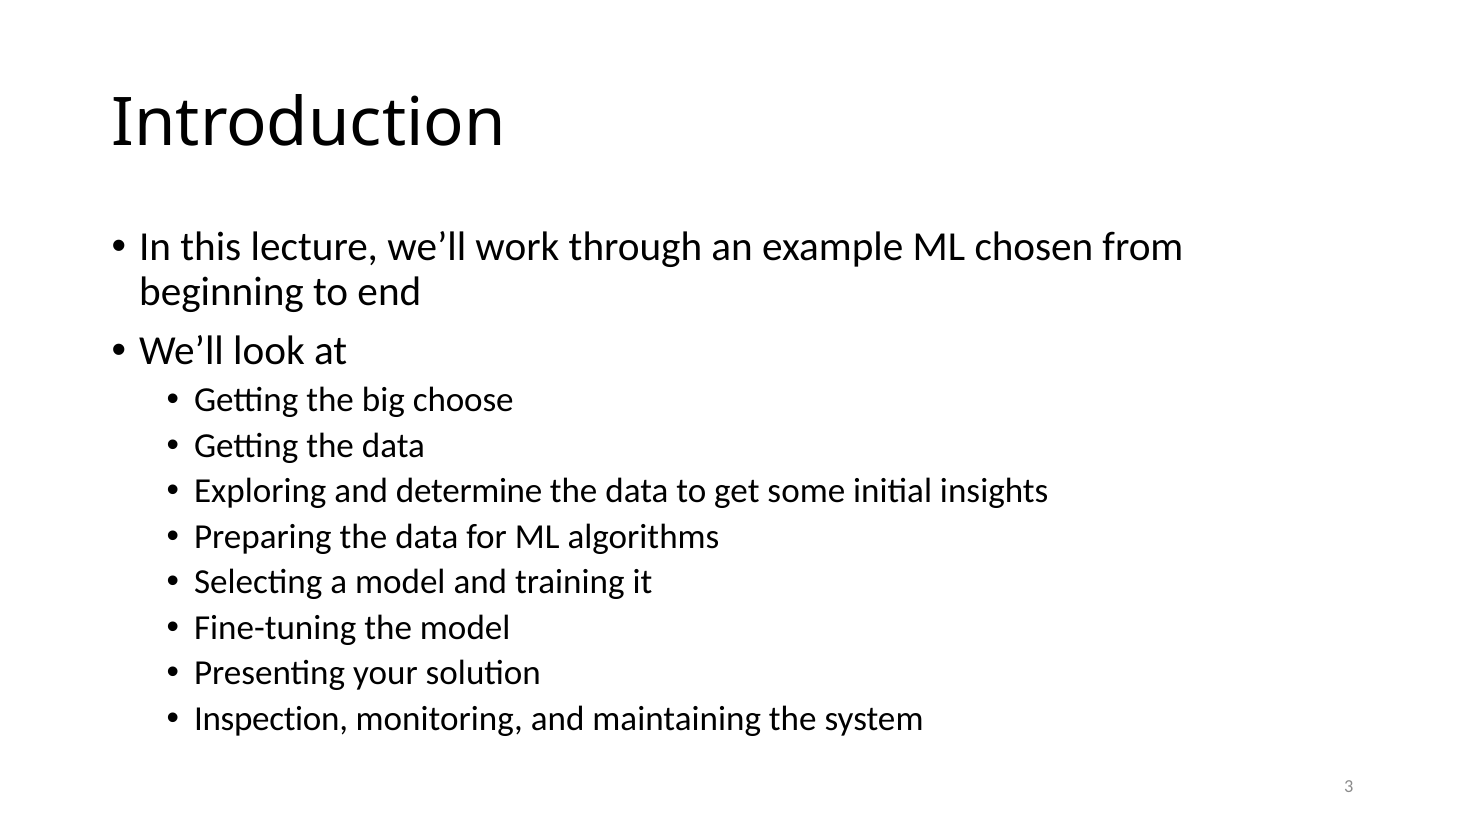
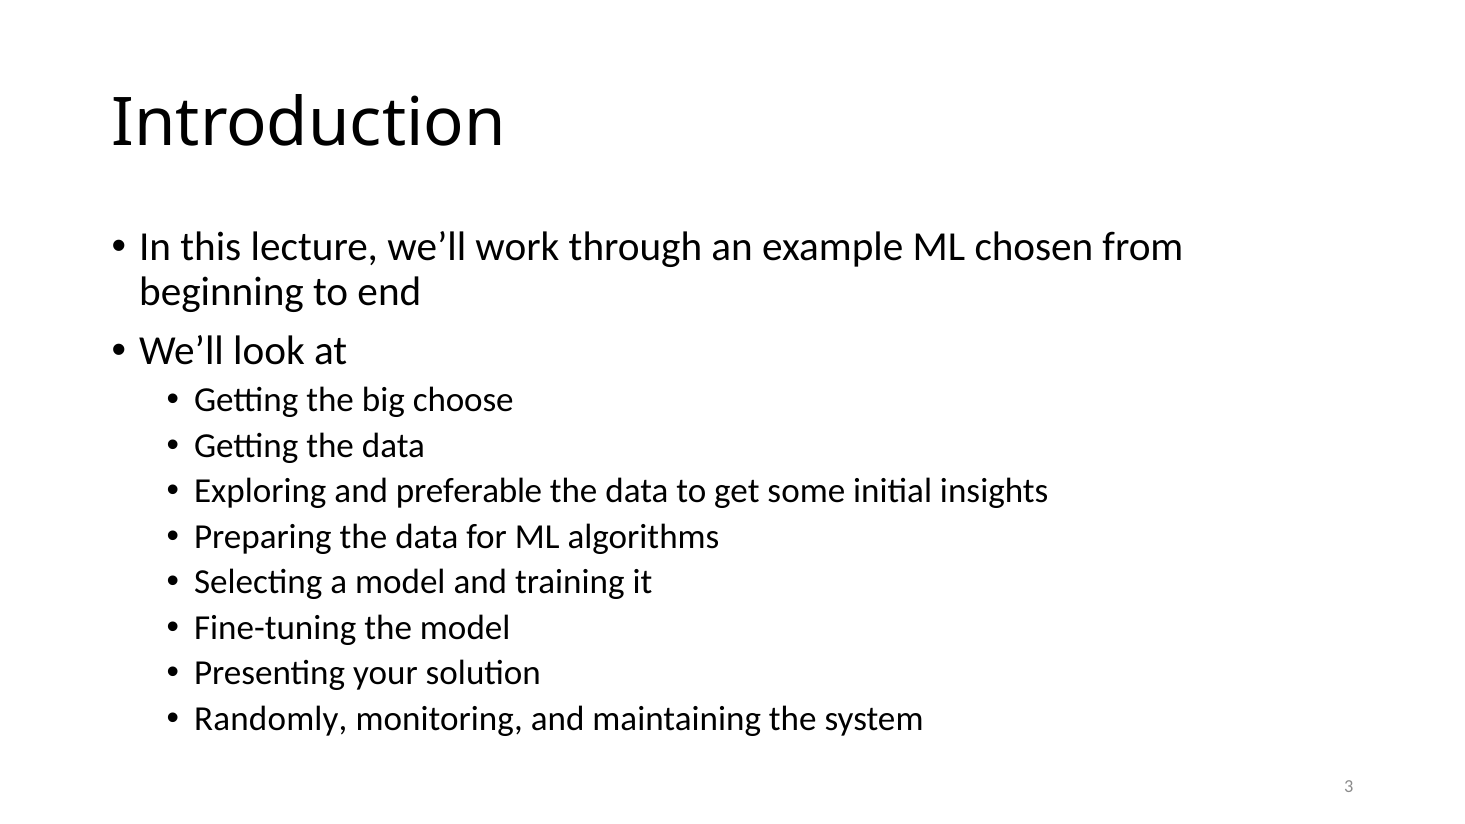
determine: determine -> preferable (469, 491)
Inspection: Inspection -> Randomly (271, 719)
